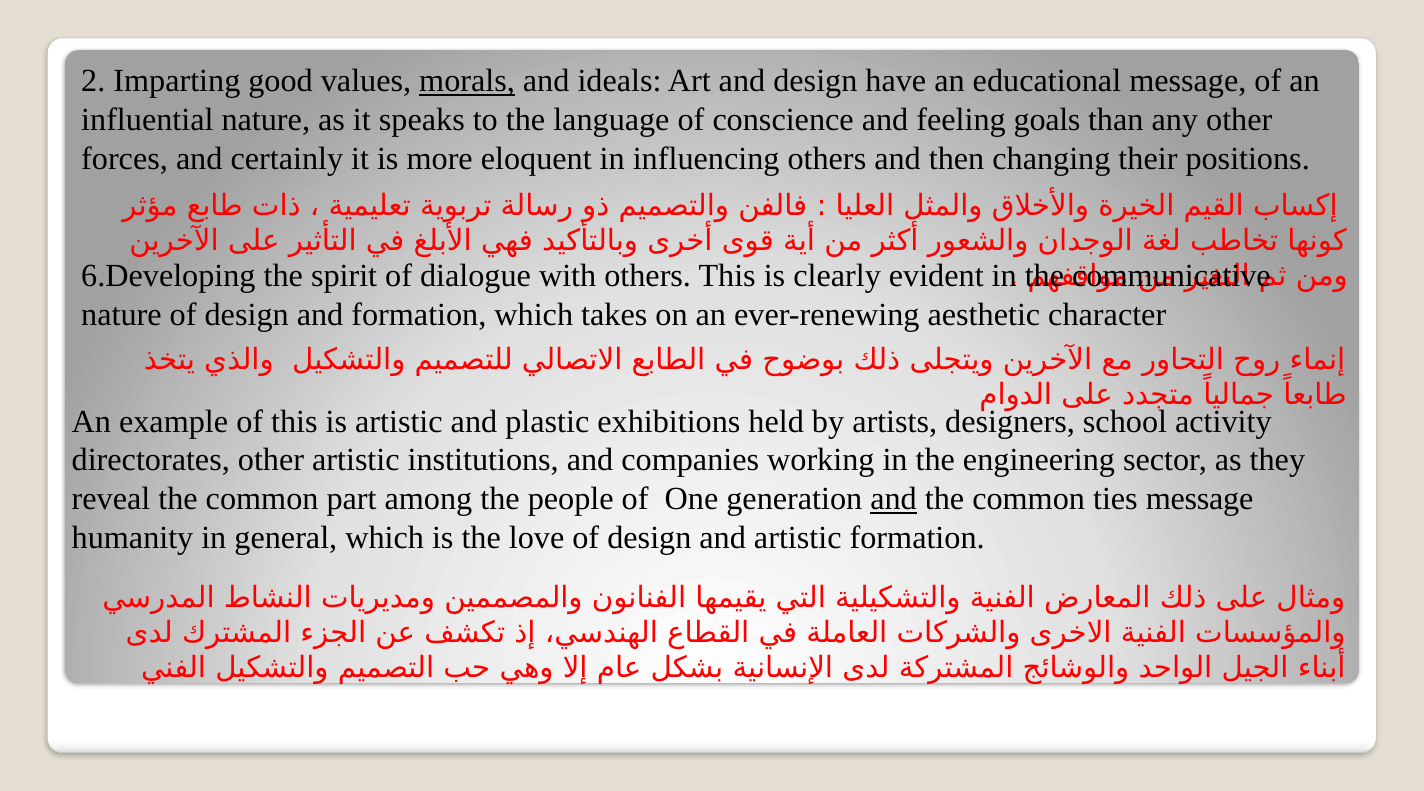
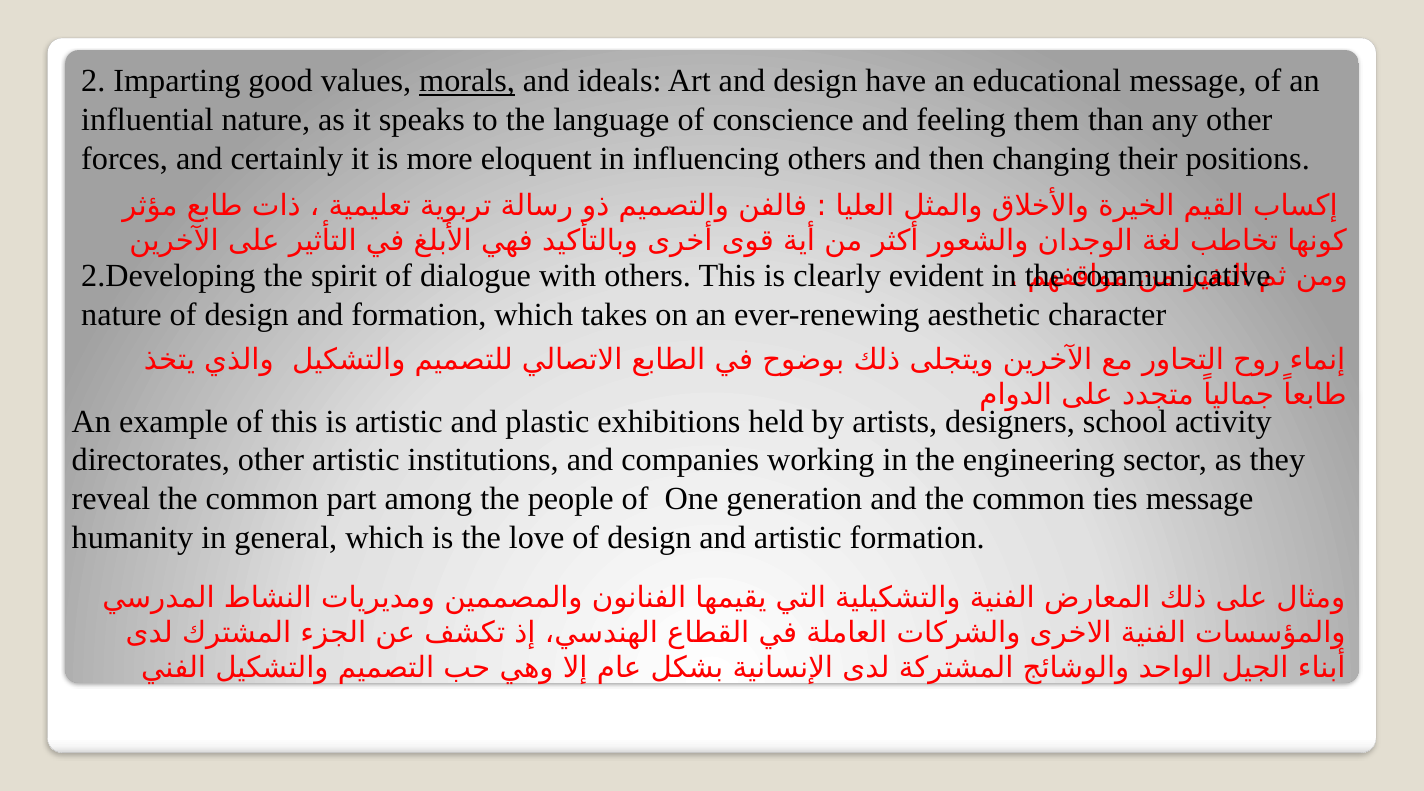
goals: goals -> them (1047, 120)
6.Developing: 6.Developing -> 2.Developing (168, 276)
and underline: present -> none (894, 499)
